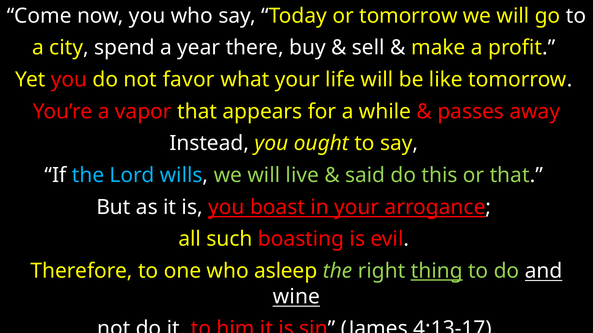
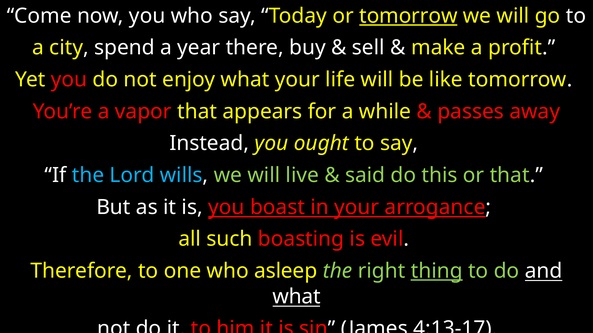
tomorrow underline: none -> present (408, 16)
favor: favor -> enjoy (189, 80)
wine: wine -> what (297, 297)
